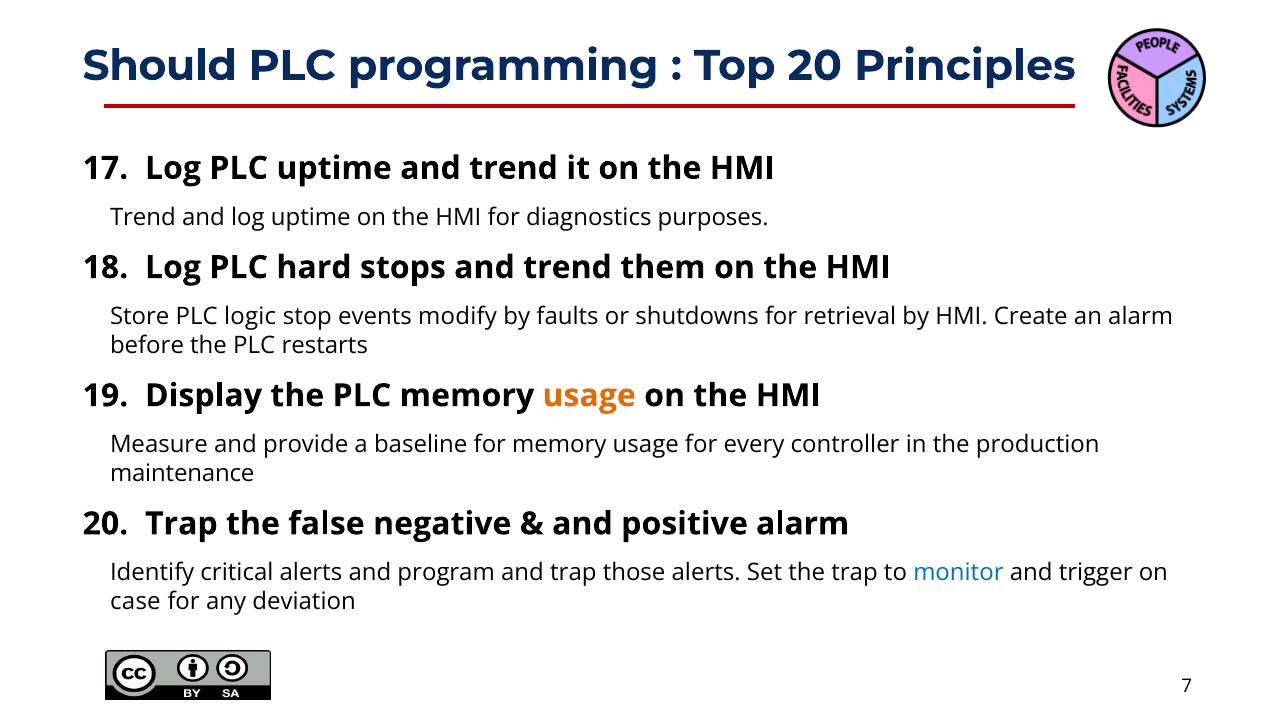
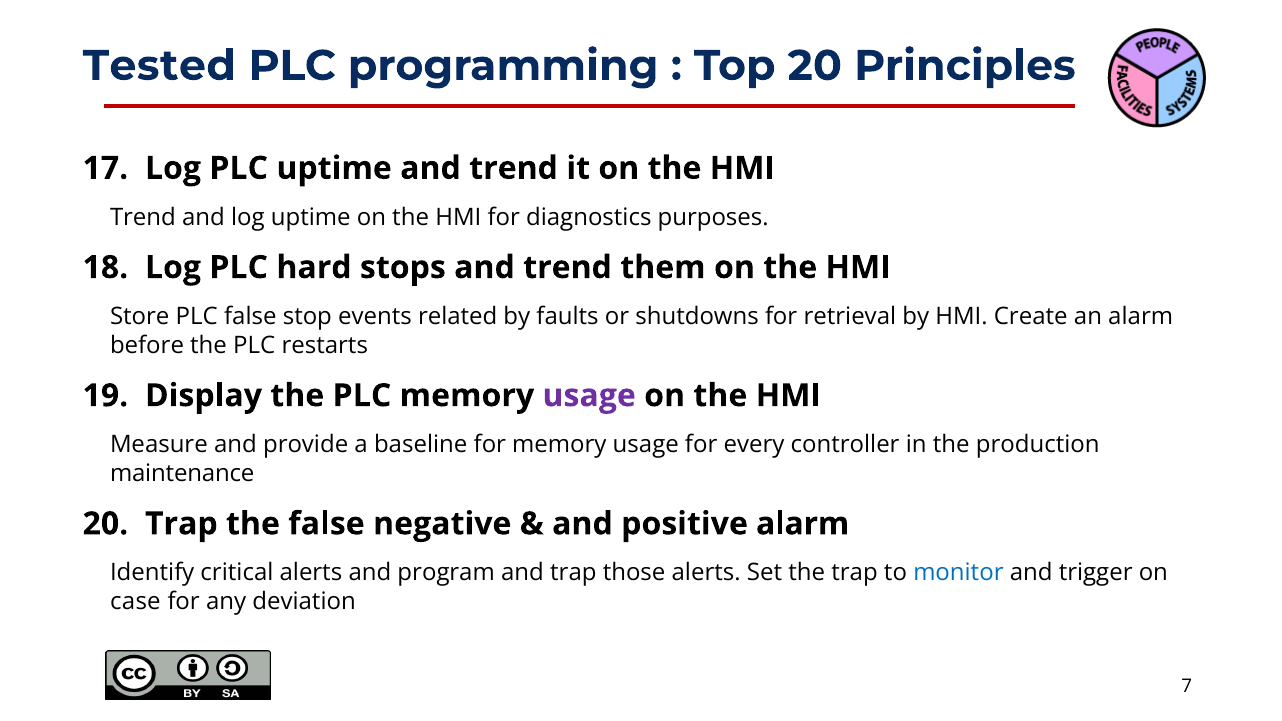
Should: Should -> Tested (159, 66)
PLC logic: logic -> false (250, 317)
modify: modify -> related (458, 317)
usage colour: orange -> purple (589, 396)
